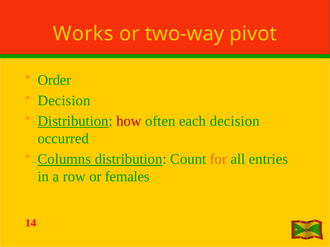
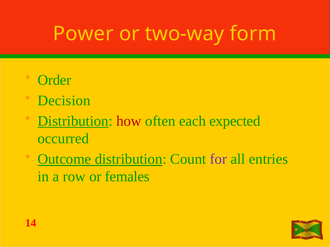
Works: Works -> Power (83, 34)
pivot: pivot -> form (253, 34)
each decision: decision -> expected (235, 121)
Columns: Columns -> Outcome (64, 159)
for colour: orange -> purple (218, 159)
